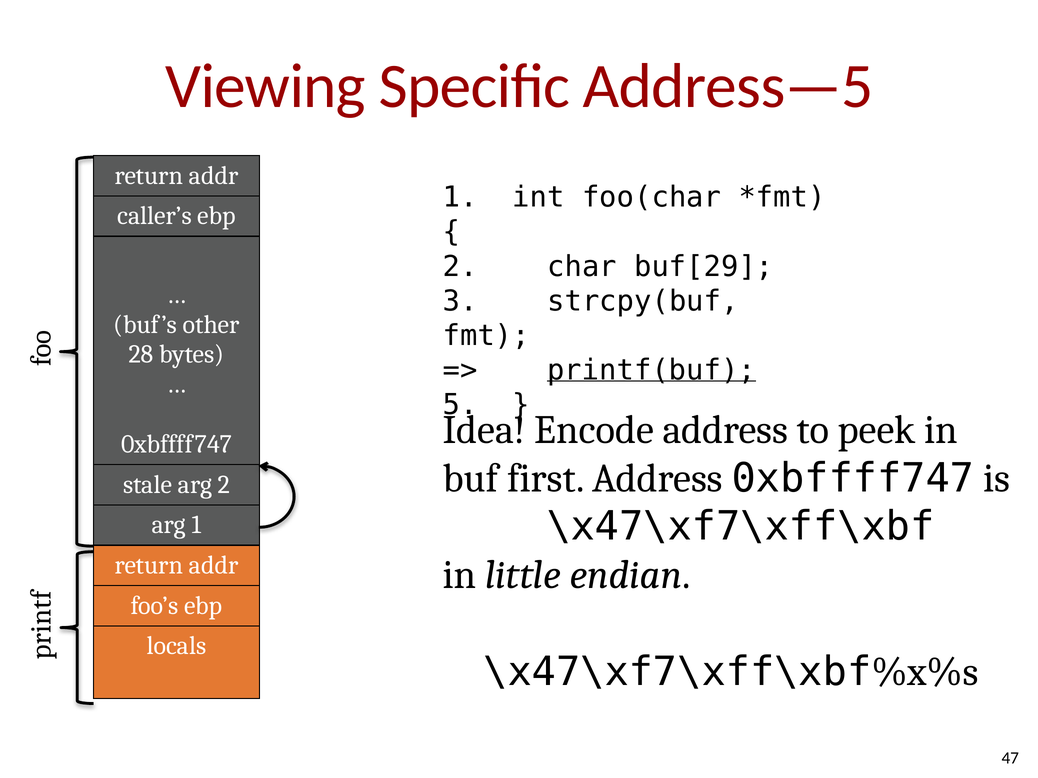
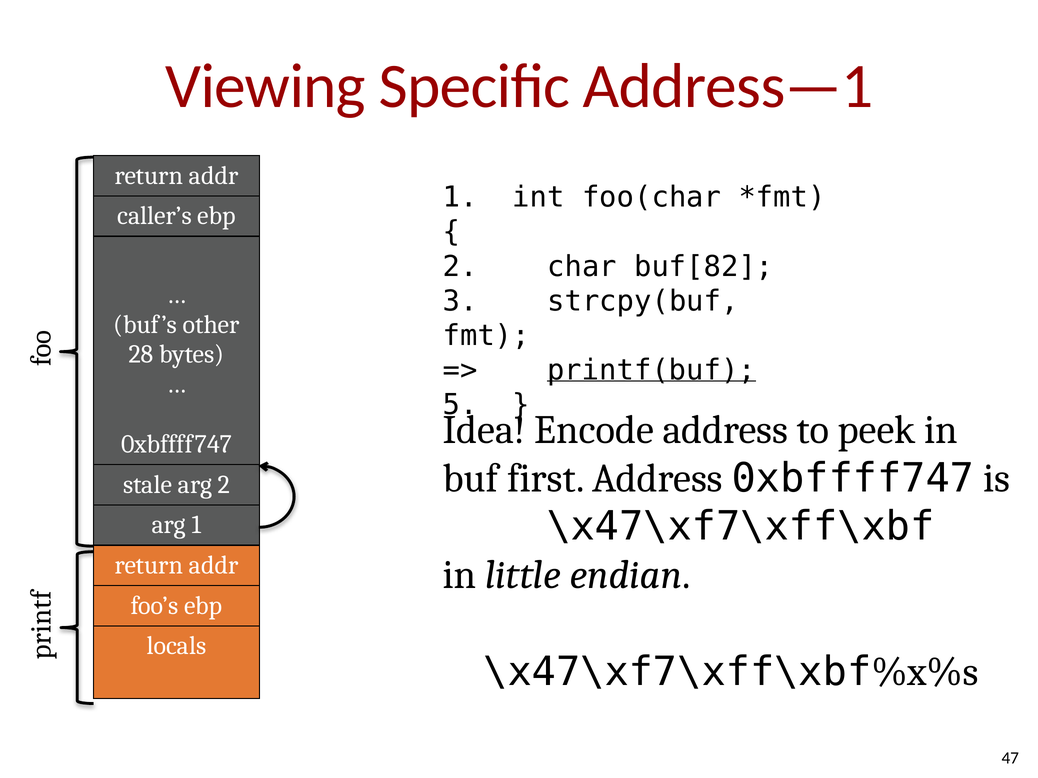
Address—5: Address—5 -> Address—1 (728, 87)
buf[29: buf[29 -> buf[82 (704, 267)
